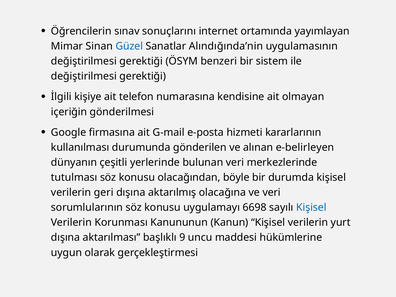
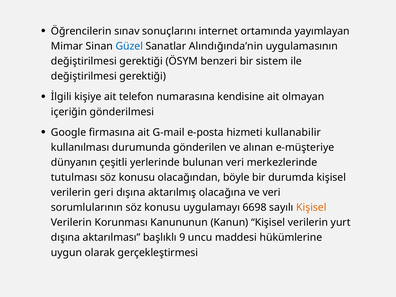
kararlarının: kararlarının -> kullanabilir (293, 132)
e-belirleyen: e-belirleyen -> e-müşteriye (305, 147)
Kişisel colour: blue -> orange (311, 207)
